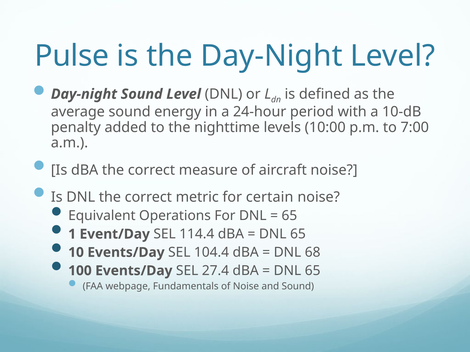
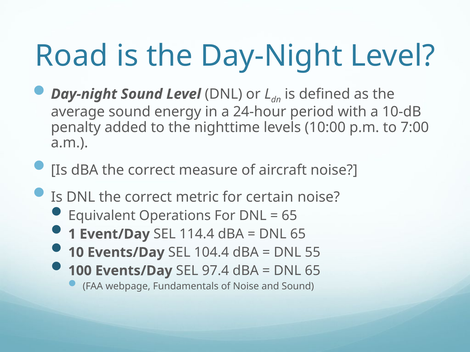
Pulse: Pulse -> Road (71, 56)
68: 68 -> 55 (313, 253)
27.4: 27.4 -> 97.4 (215, 271)
